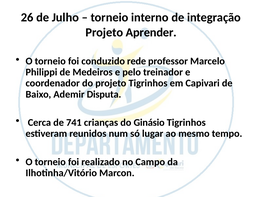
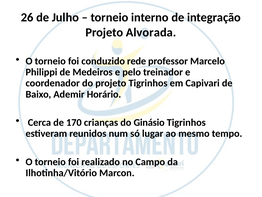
Aprender: Aprender -> Alvorada (151, 32)
Disputa: Disputa -> Horário (104, 94)
741: 741 -> 170 (74, 122)
